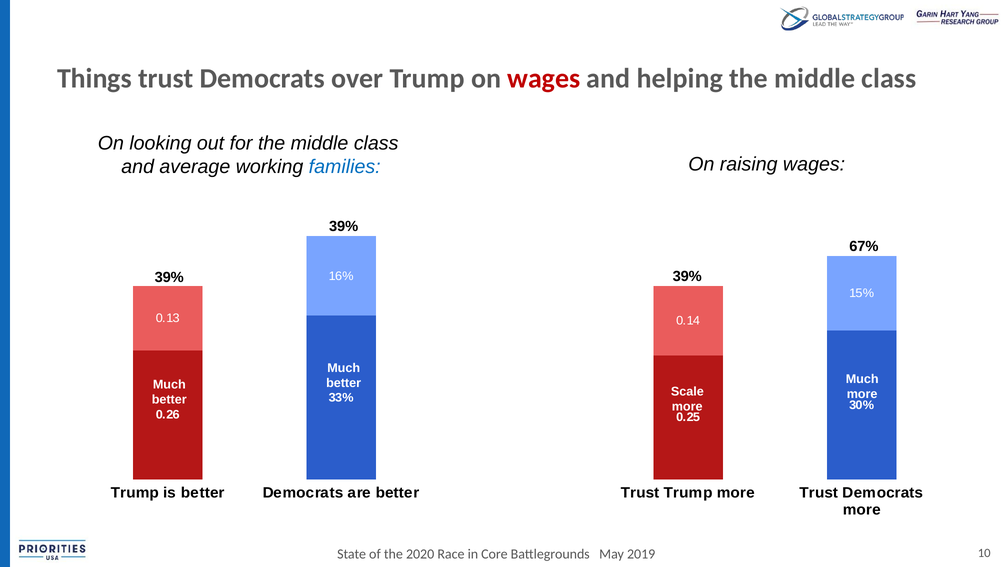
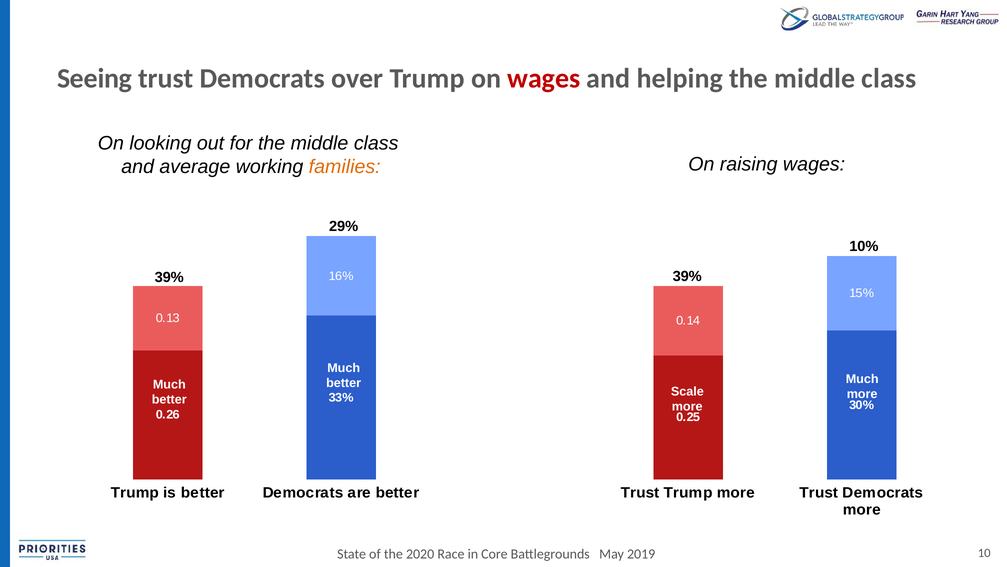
Things: Things -> Seeing (95, 78)
families colour: blue -> orange (345, 167)
39%: 39% -> 29% (344, 226)
67%: 67% -> 10% (864, 246)
